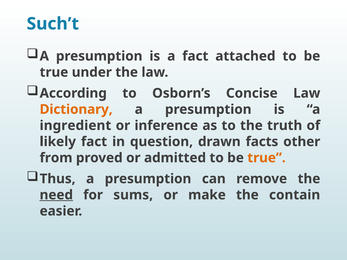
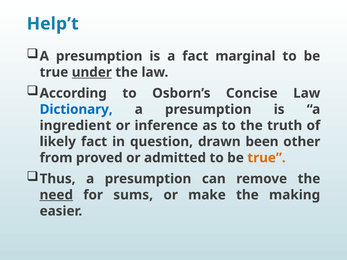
Such’t: Such’t -> Help’t (53, 24)
attached: attached -> marginal (245, 56)
under underline: none -> present (92, 72)
Dictionary colour: orange -> blue (76, 109)
facts: facts -> been (262, 142)
contain: contain -> making (295, 195)
